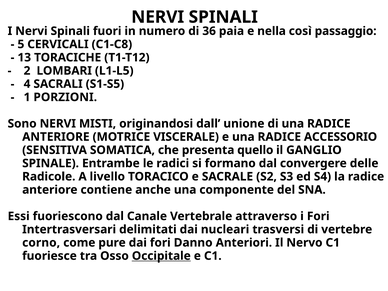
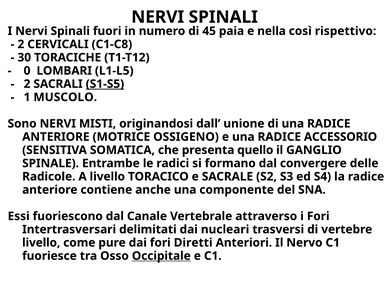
36: 36 -> 45 (209, 31)
passaggio: passaggio -> rispettivo (346, 31)
5: 5 -> 2 (21, 44)
13: 13 -> 30 (24, 57)
2: 2 -> 0 (27, 71)
4: 4 -> 2 (27, 84)
S1-S5 underline: none -> present (105, 84)
PORZIONI: PORZIONI -> MUSCOLO (65, 97)
VISCERALE: VISCERALE -> OSSIGENO (186, 137)
corno: corno -> livello (41, 243)
Danno: Danno -> Diretti (193, 243)
